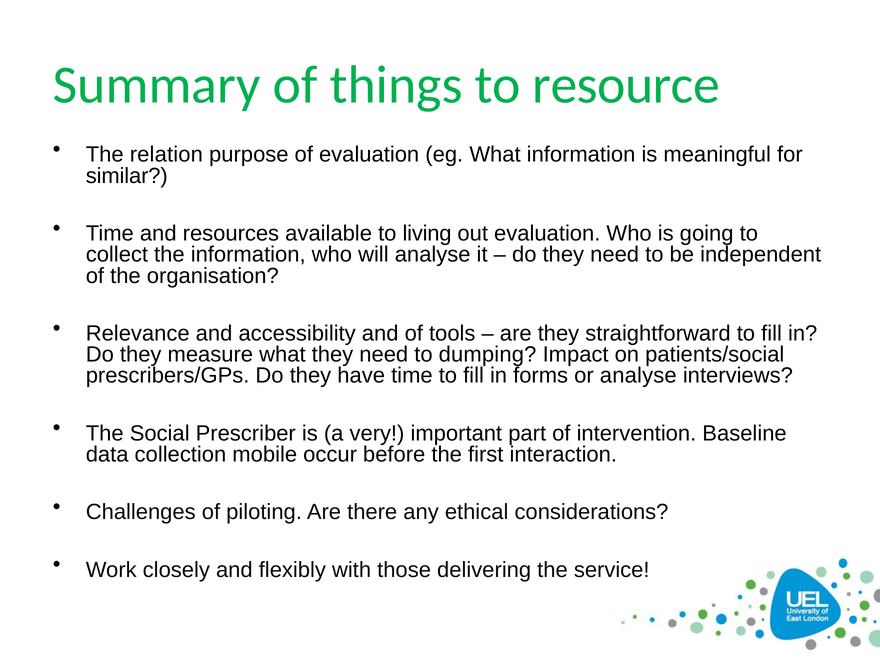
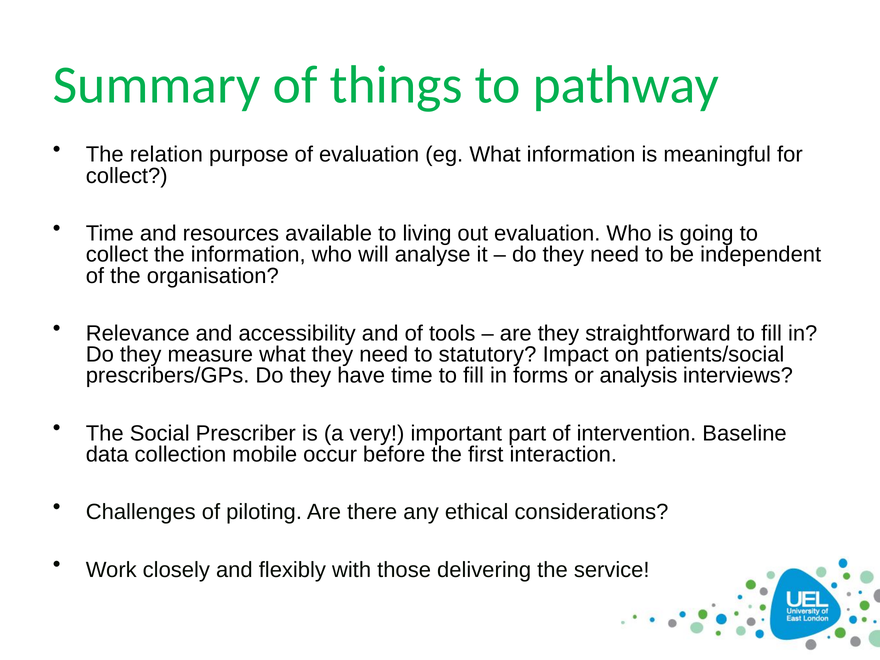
resource: resource -> pathway (626, 85)
similar: similar -> collect (127, 176)
dumping: dumping -> statutory (488, 355)
or analyse: analyse -> analysis (638, 376)
